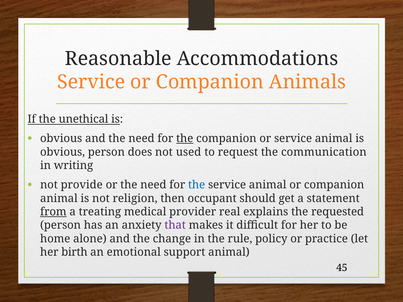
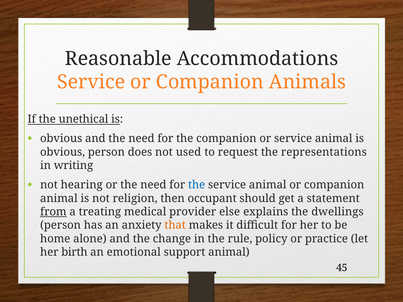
the underline: present -> none (185, 139)
communication: communication -> representations (324, 152)
provide: provide -> hearing (82, 185)
real: real -> else (230, 212)
requested: requested -> dwellings (337, 212)
that colour: purple -> orange (175, 225)
